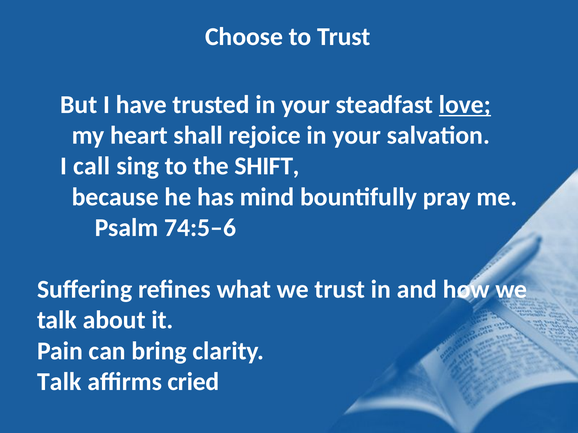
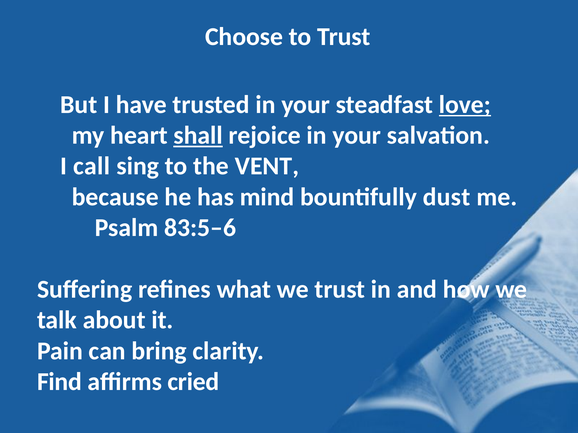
shall underline: none -> present (198, 136)
SHIFT: SHIFT -> VENT (267, 166)
pray: pray -> dust (447, 197)
74:5–6: 74:5–6 -> 83:5–6 (200, 228)
Talk: Talk -> Find (59, 382)
